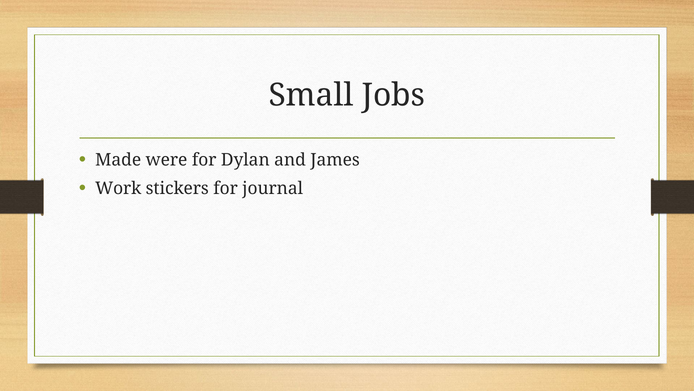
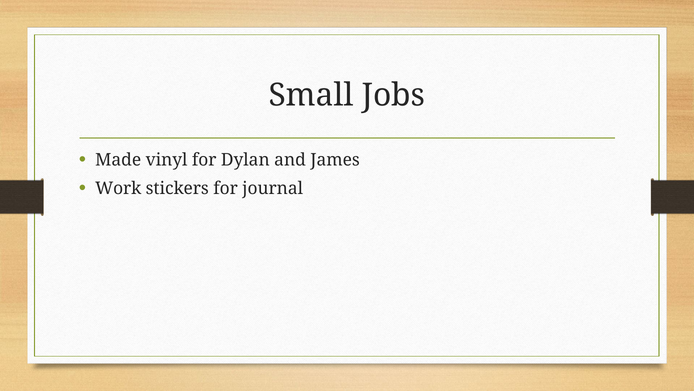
were: were -> vinyl (167, 160)
